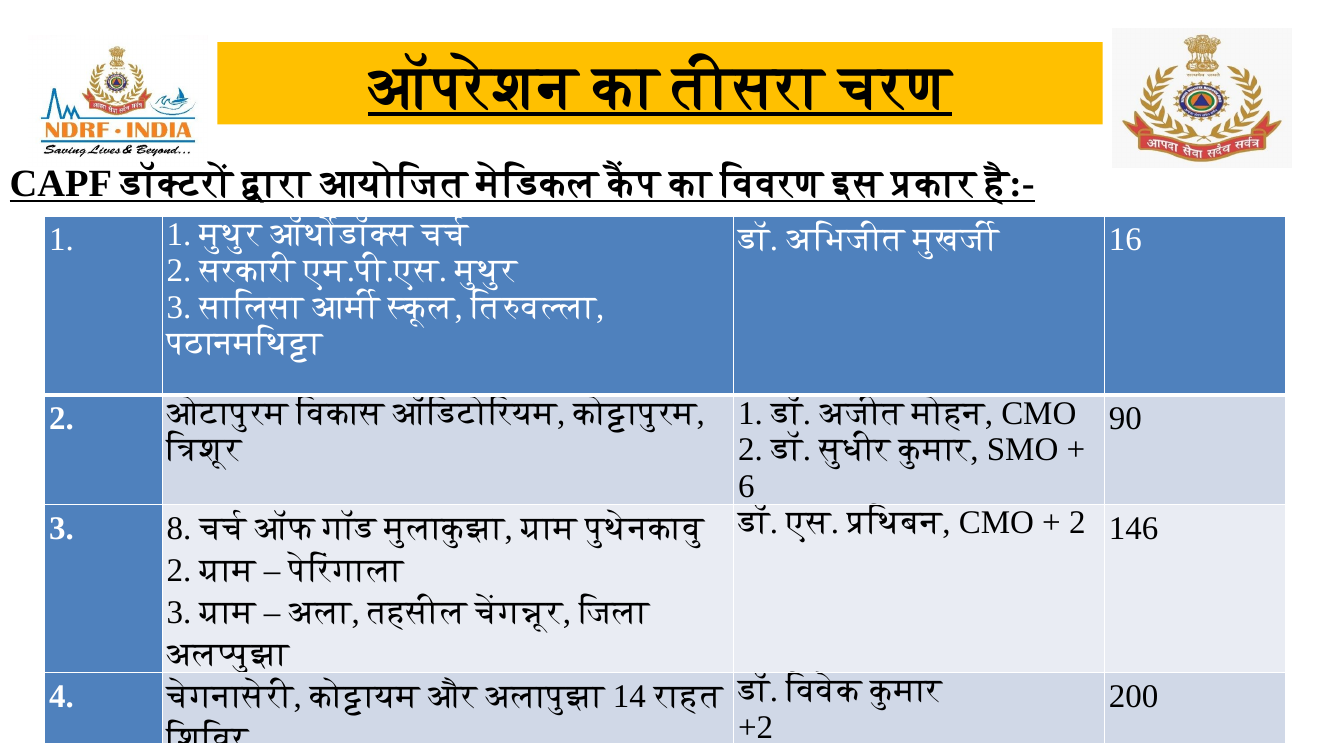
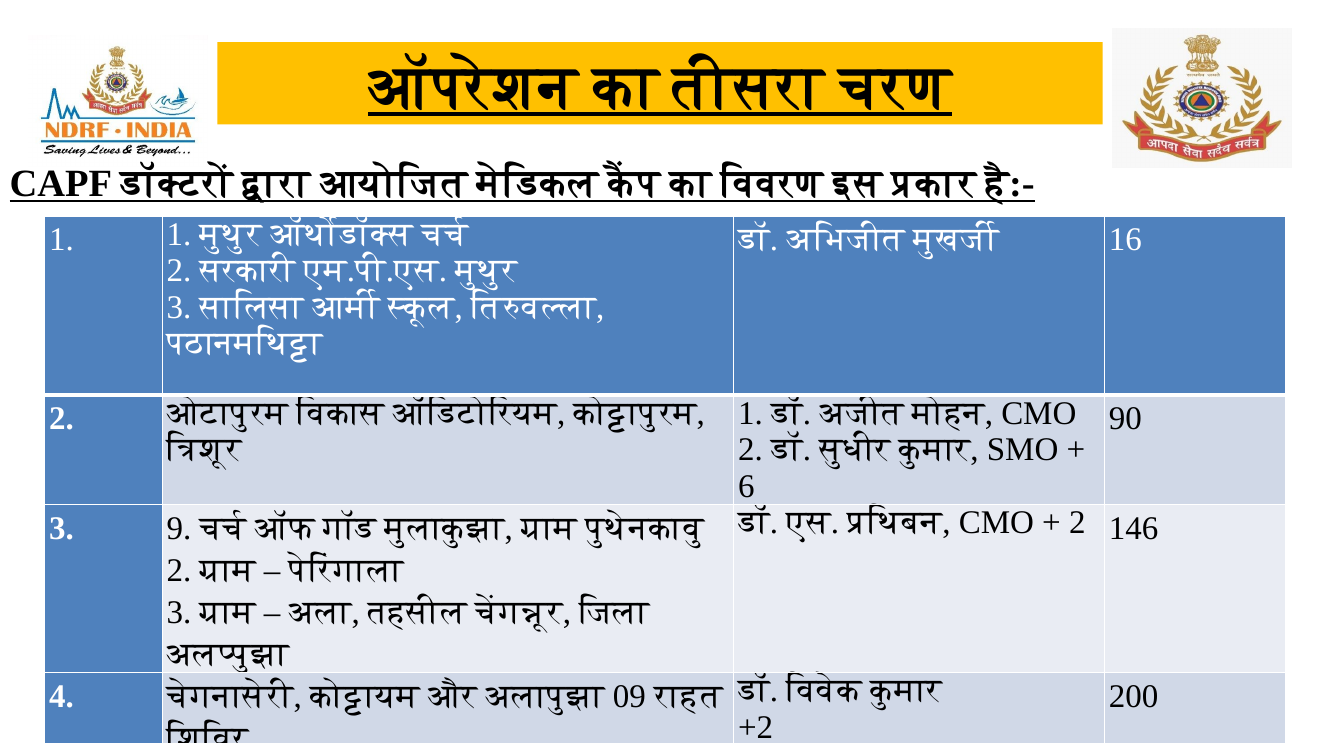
8: 8 -> 9 (179, 528)
14: 14 -> 09 (629, 696)
